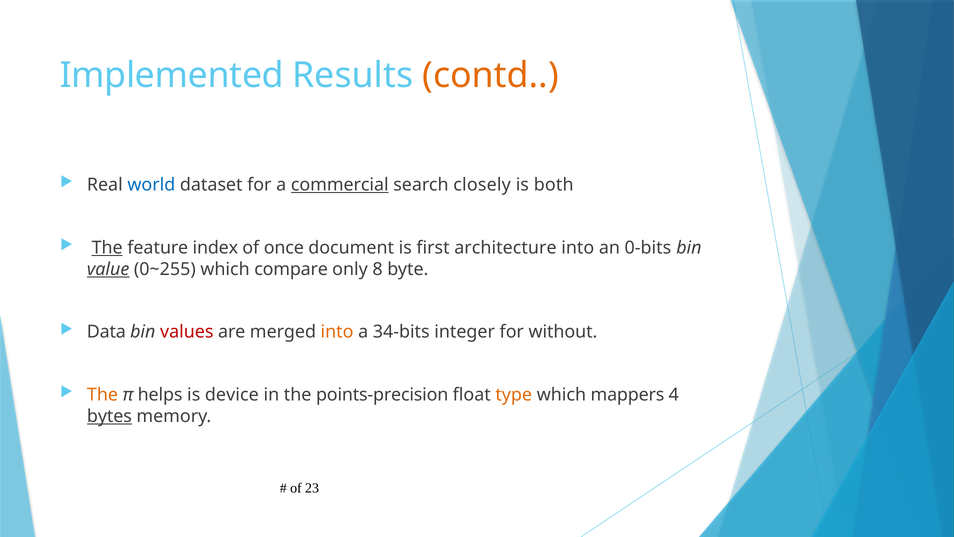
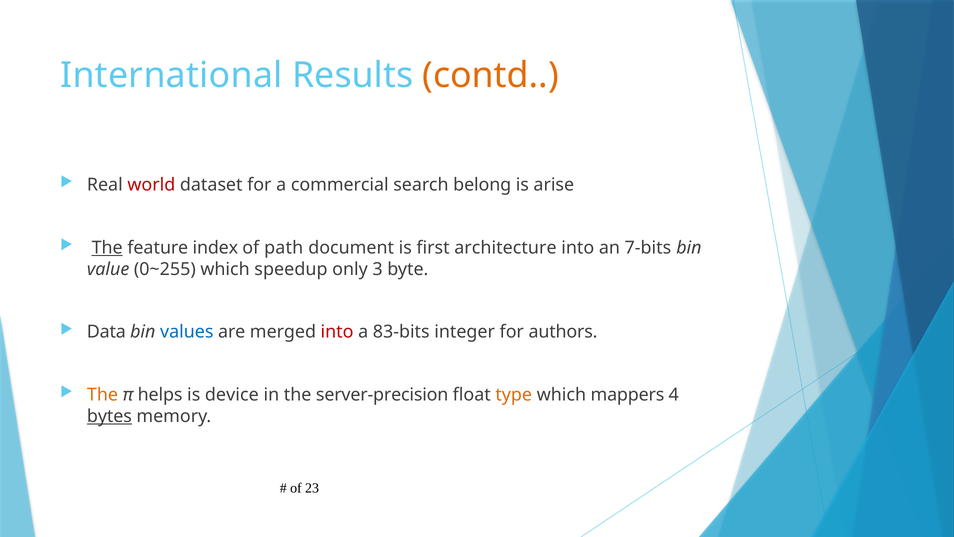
Implemented: Implemented -> International (171, 75)
world colour: blue -> red (151, 185)
commercial underline: present -> none (340, 185)
closely: closely -> belong (482, 185)
both: both -> arise (554, 185)
once: once -> path (284, 247)
0-bits: 0-bits -> 7-bits (648, 247)
value underline: present -> none (108, 269)
compare: compare -> speedup (291, 269)
8: 8 -> 3 (378, 269)
values colour: red -> blue (187, 332)
into colour: orange -> red (337, 332)
34-bits: 34-bits -> 83-bits (401, 332)
without: without -> authors (563, 332)
points-precision: points-precision -> server-precision (382, 395)
